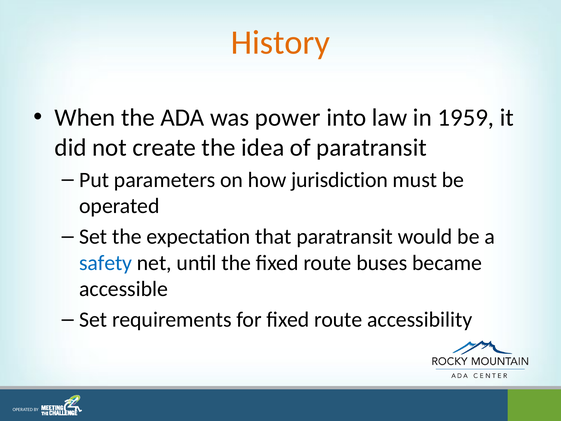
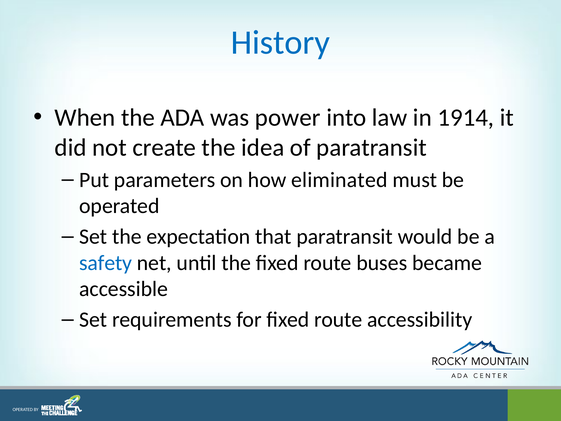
History colour: orange -> blue (280, 43)
1959: 1959 -> 1914 (466, 118)
jurisdiction: jurisdiction -> eliminated (339, 180)
